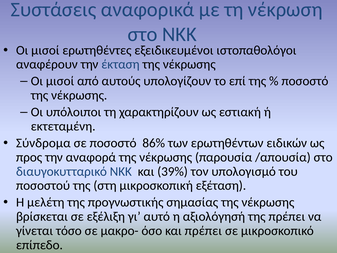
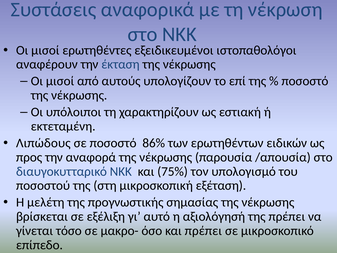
Σύνδρομα: Σύνδρομα -> Λιπώδους (43, 143)
39%: 39% -> 75% (173, 171)
